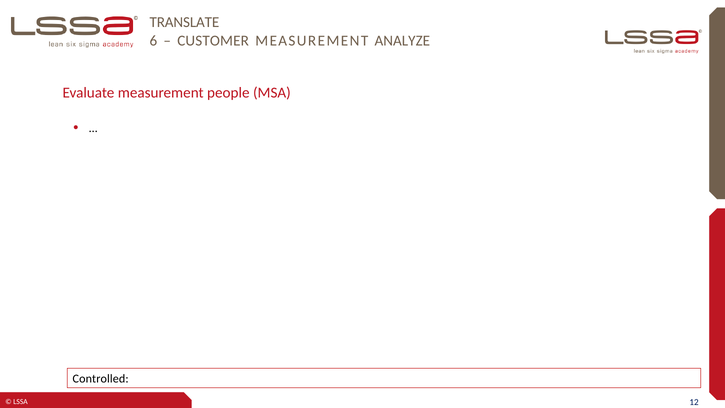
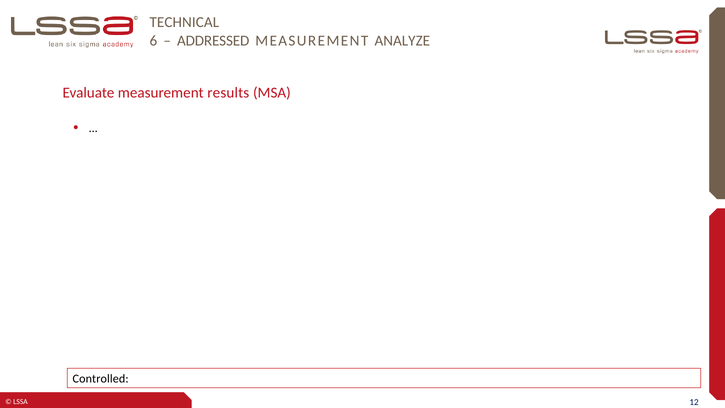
TRANSLATE: TRANSLATE -> TECHNICAL (184, 22)
CUSTOMER: CUSTOMER -> ADDRESSED (213, 41)
people: people -> results (228, 93)
